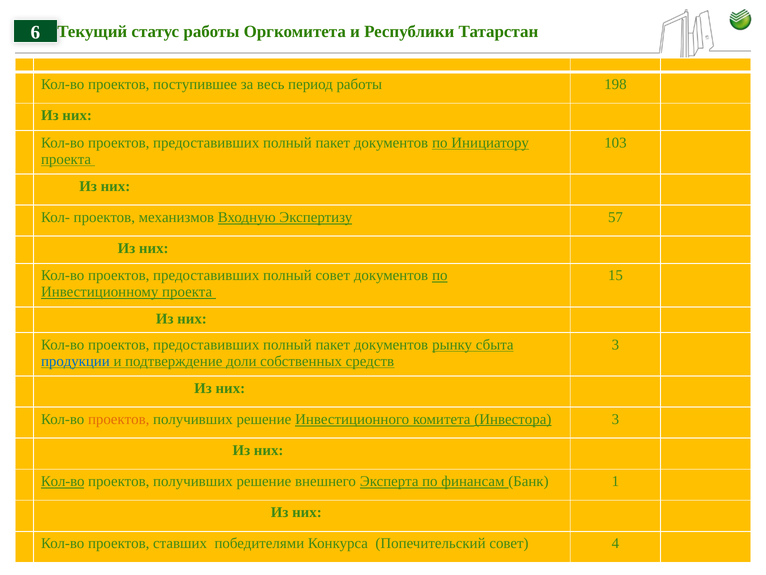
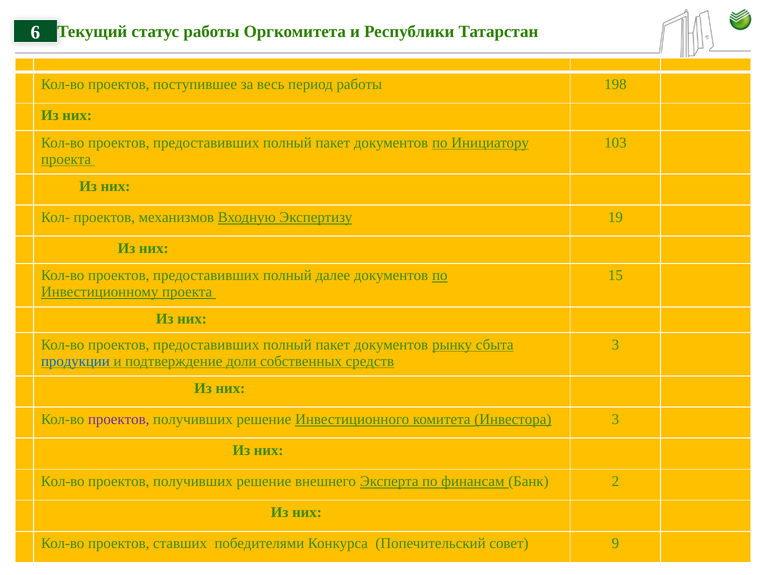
57: 57 -> 19 (615, 217)
полный совет: совет -> далее (333, 275)
проектов colour: orange -> purple (119, 419)
Кол-во underline: present -> none (63, 481)
1: 1 -> 2 (615, 481)
4: 4 -> 9 (615, 543)
